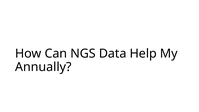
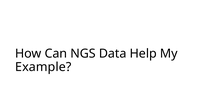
Annually: Annually -> Example (43, 67)
